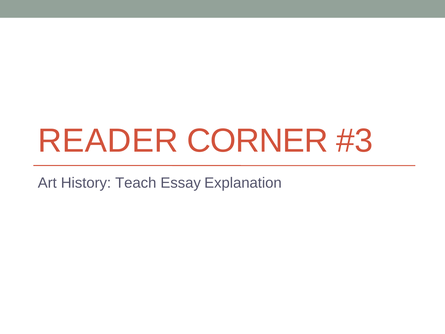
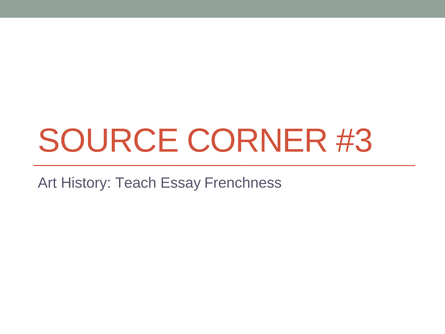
READER: READER -> SOURCE (108, 141)
Explanation: Explanation -> Frenchness (243, 183)
